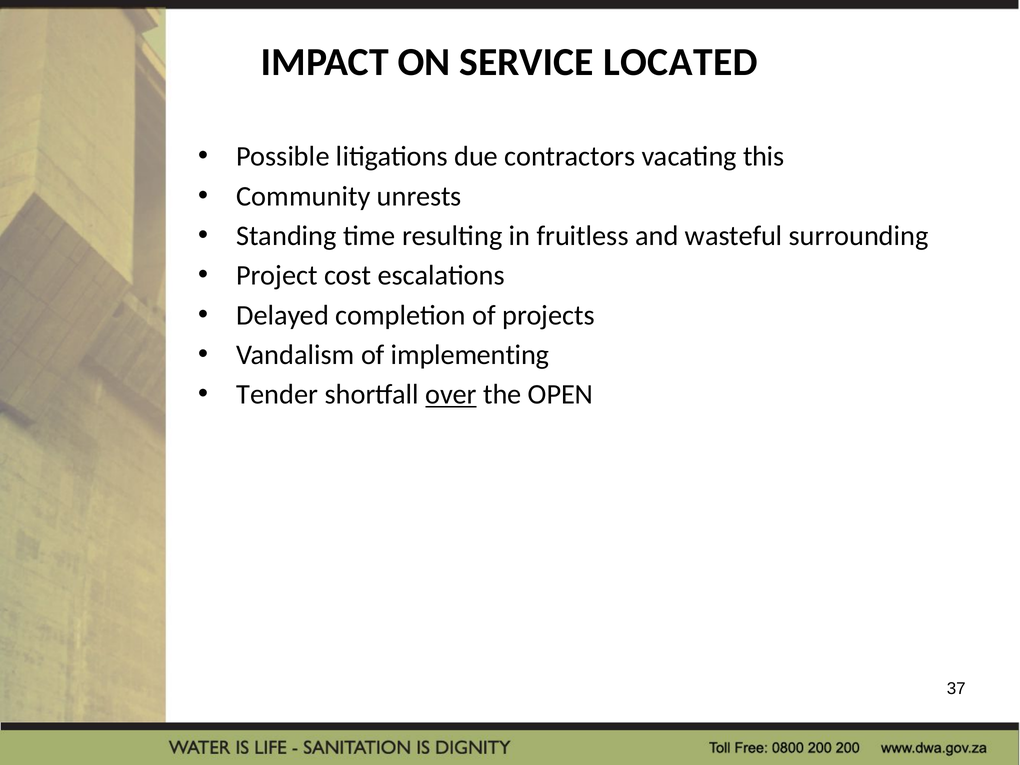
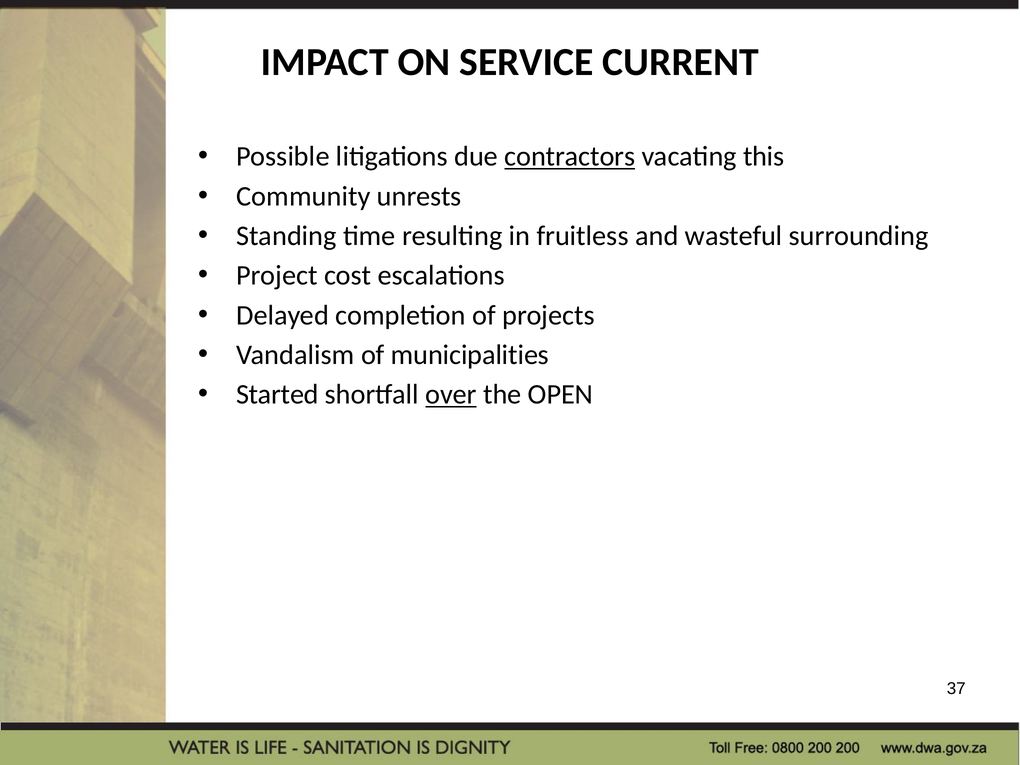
LOCATED: LOCATED -> CURRENT (681, 62)
contractors underline: none -> present (570, 157)
implementing: implementing -> municipalities (470, 355)
Tender: Tender -> Started (277, 395)
